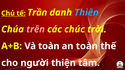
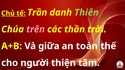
Thiên colour: light blue -> light green (87, 13)
chúc: chúc -> thần (75, 29)
Và toàn: toàn -> giữa (49, 46)
